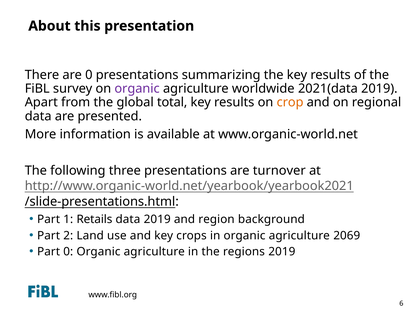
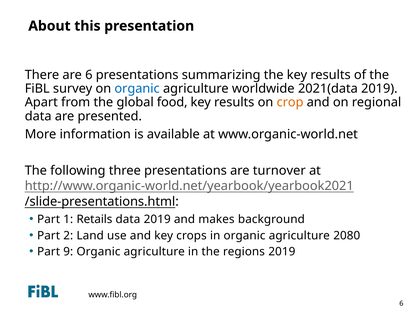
are 0: 0 -> 6 (89, 75)
organic colour: purple -> blue (137, 89)
total: total -> food (172, 102)
region: region -> makes (216, 219)
2069: 2069 -> 2080 (347, 236)
Part 0: 0 -> 9 (68, 252)
